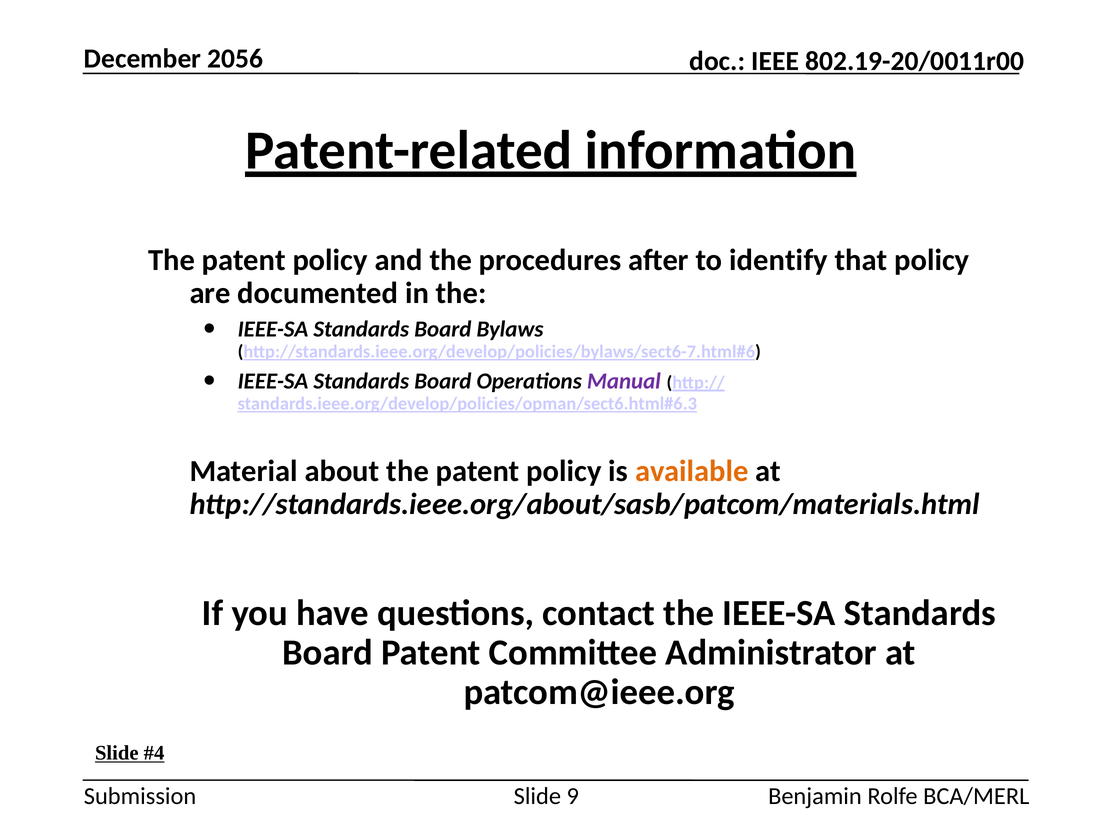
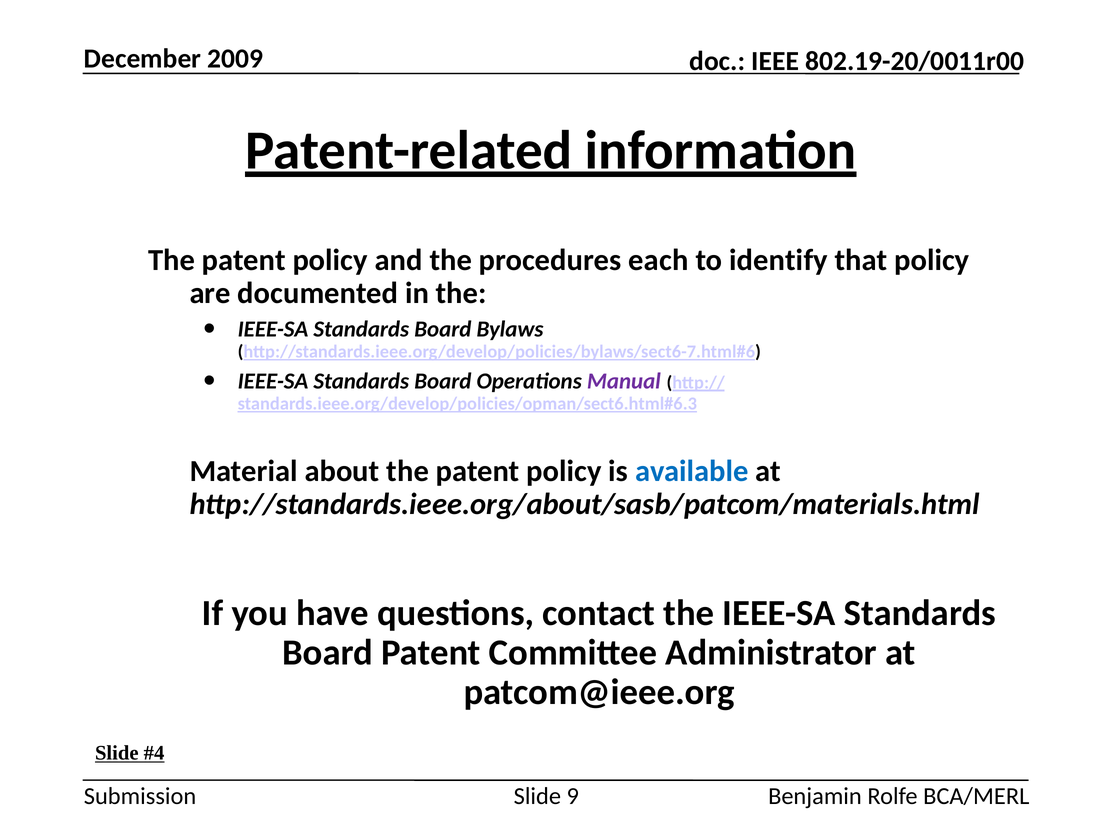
2056: 2056 -> 2009 (235, 58)
after: after -> each (658, 260)
available colour: orange -> blue (692, 471)
